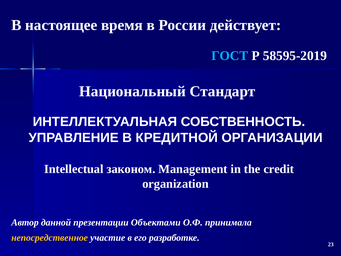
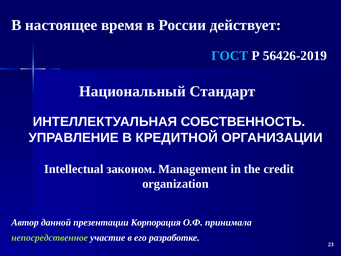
58595-2019: 58595-2019 -> 56426-2019 (295, 56)
Объектами: Объектами -> Корпорация (156, 222)
непосредственное colour: yellow -> light green (50, 237)
